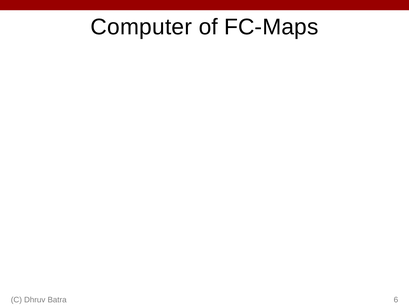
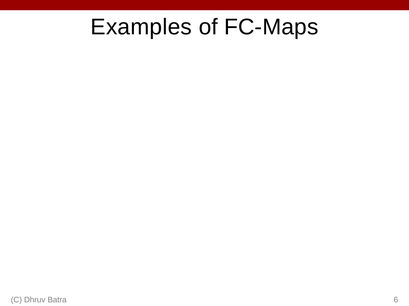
Computer: Computer -> Examples (141, 27)
